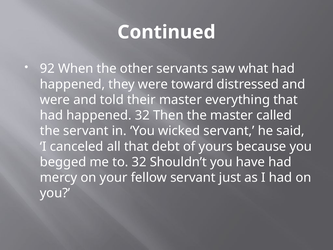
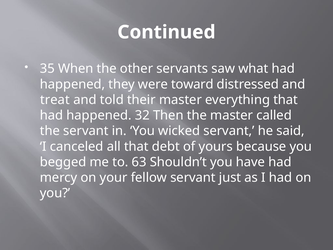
92: 92 -> 35 (47, 69)
were: were -> treat (55, 100)
to 32: 32 -> 63 (139, 162)
